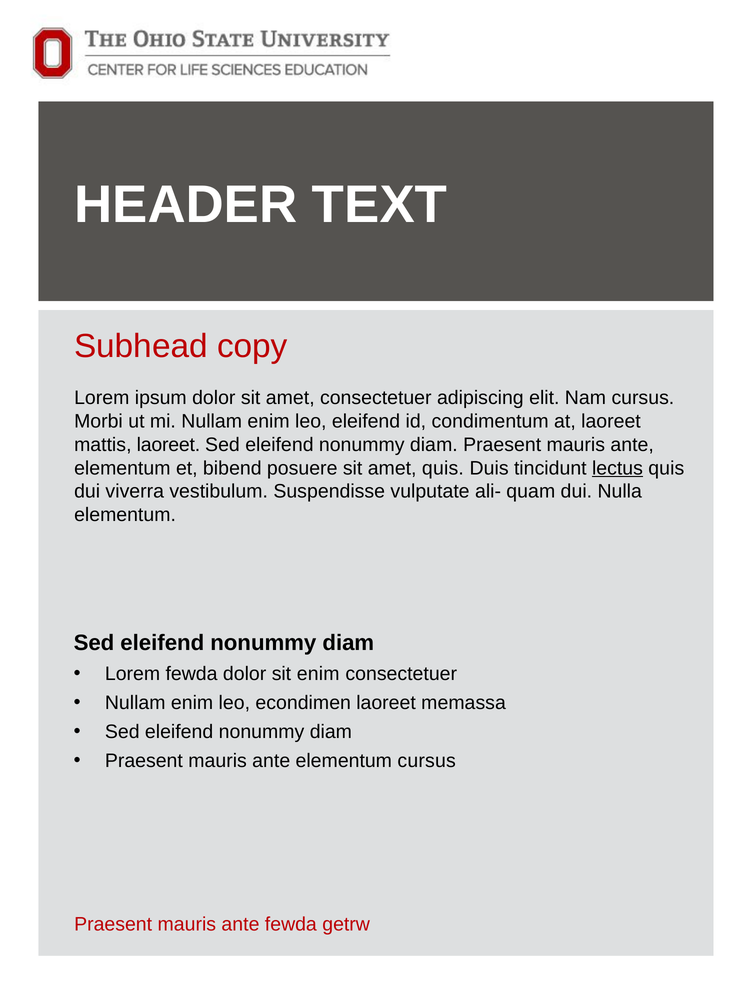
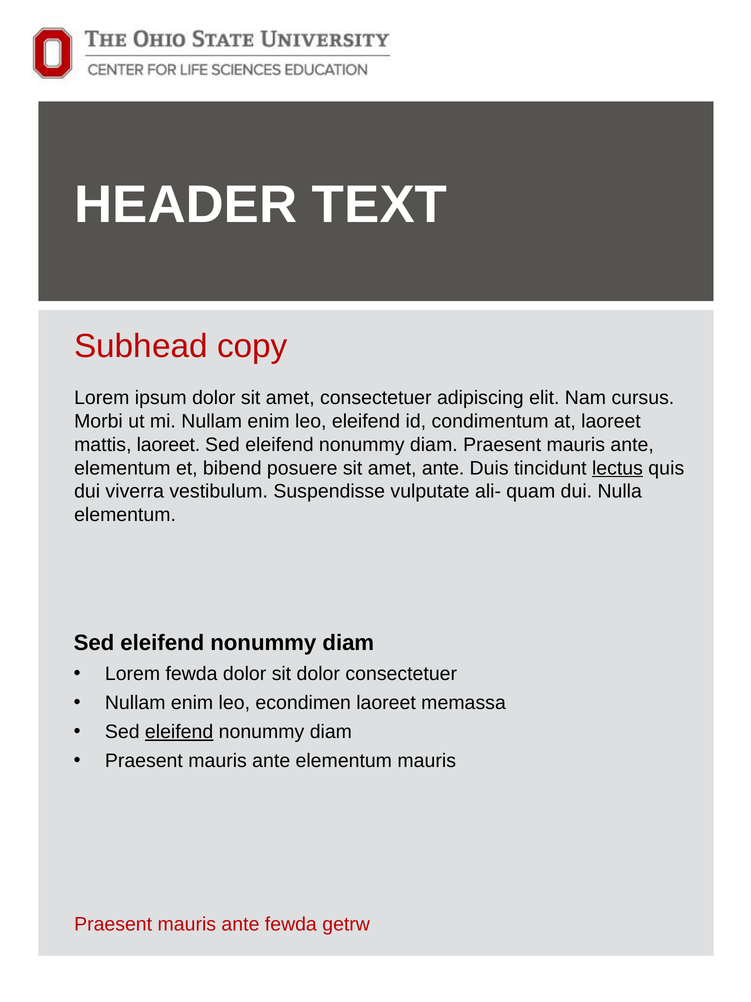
amet quis: quis -> ante (443, 468)
sit enim: enim -> dolor (318, 673)
eleifend underline: none -> present (179, 731)
elementum cursus: cursus -> mauris (427, 760)
